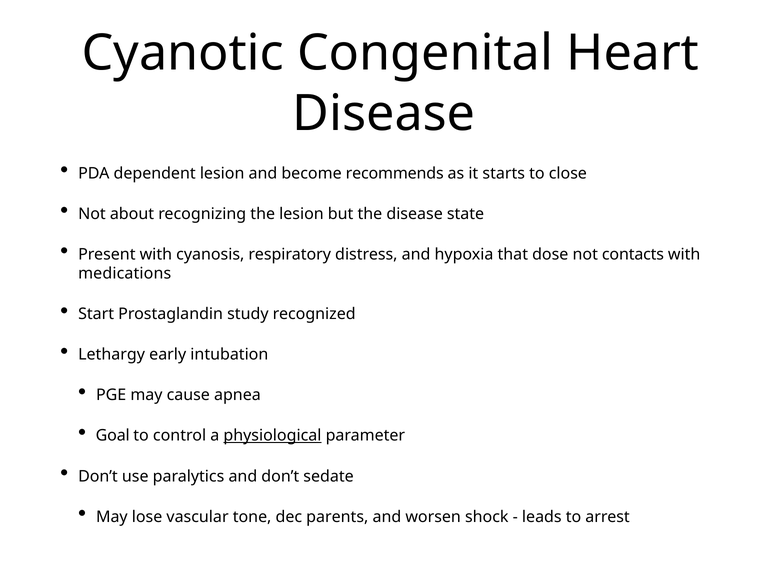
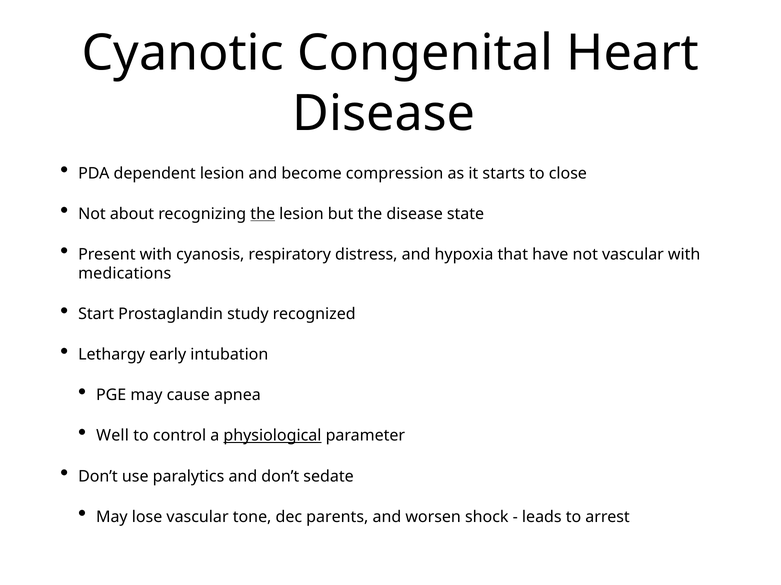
recommends: recommends -> compression (395, 174)
the underline: none -> present (263, 214)
dose: dose -> have (550, 255)
not contacts: contacts -> vascular (633, 255)
Goal: Goal -> Well (113, 436)
